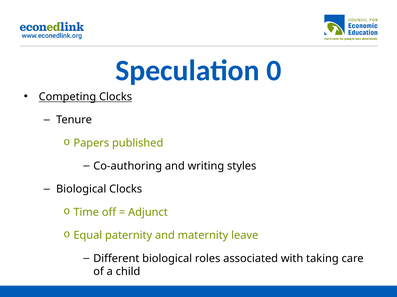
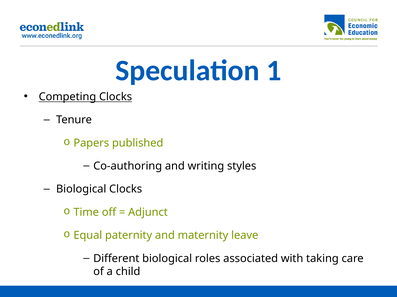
0: 0 -> 1 (274, 71)
